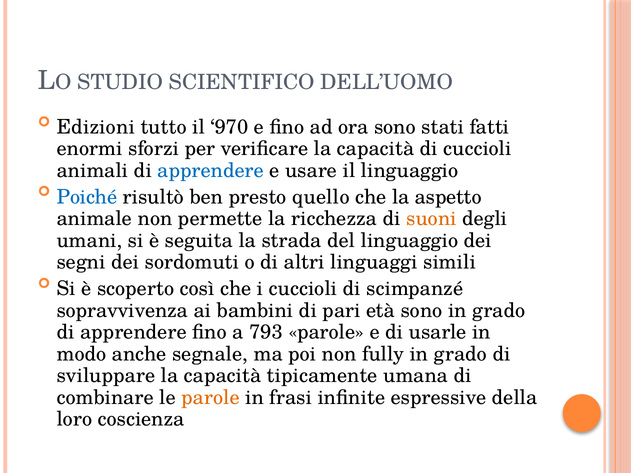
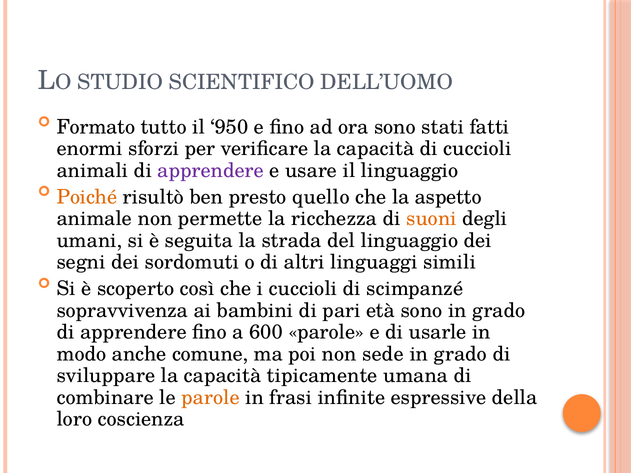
Edizioni: Edizioni -> Formato (96, 127)
970: 970 -> 950 (229, 127)
apprendere colour: blue -> purple (211, 171)
Poiché colour: blue -> orange (87, 197)
793: 793 -> 600 (266, 332)
segnale: segnale -> comune (210, 354)
fully: fully -> sede (383, 354)
